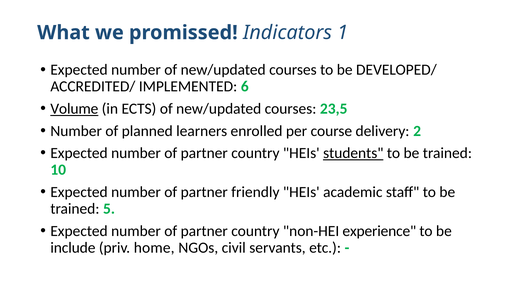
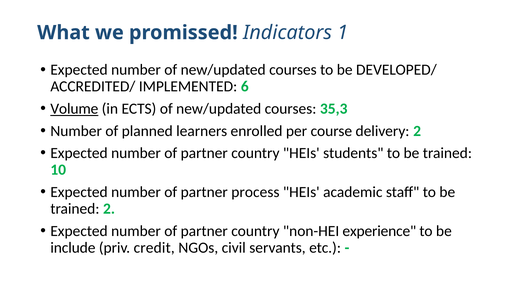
23,5: 23,5 -> 35,3 (334, 109)
students underline: present -> none (353, 153)
friendly: friendly -> process (255, 192)
trained 5: 5 -> 2 (109, 209)
home: home -> credit (154, 248)
